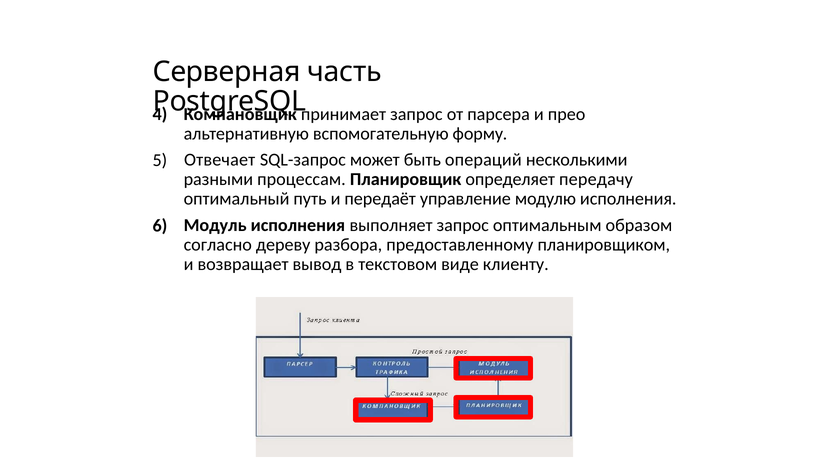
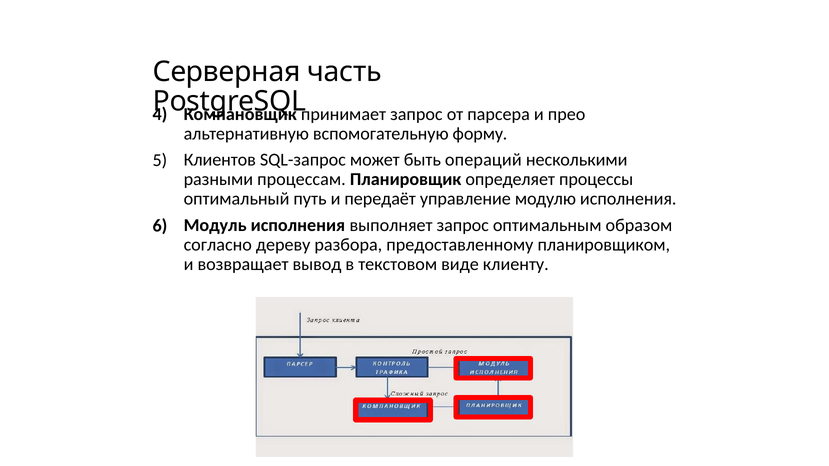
Отвечает: Отвечает -> Клиентов (220, 160)
передачу: передачу -> процессы (596, 179)
